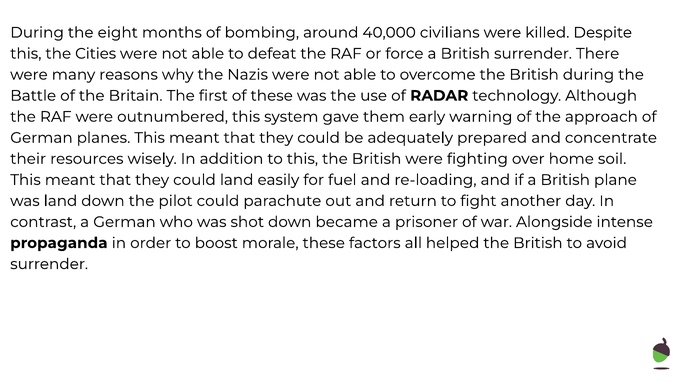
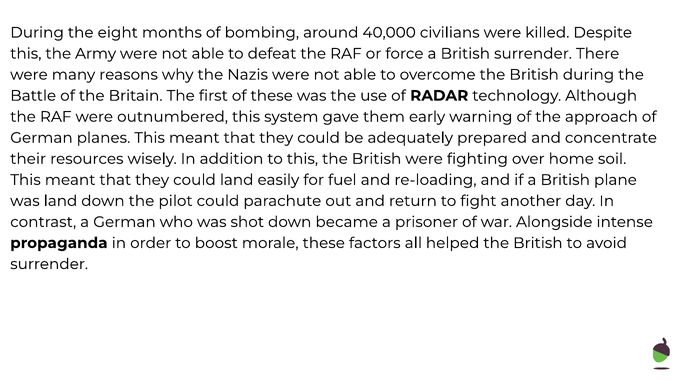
Cities: Cities -> Army (96, 54)
